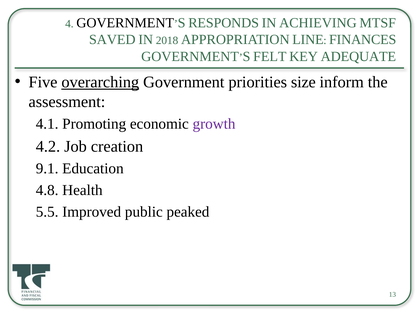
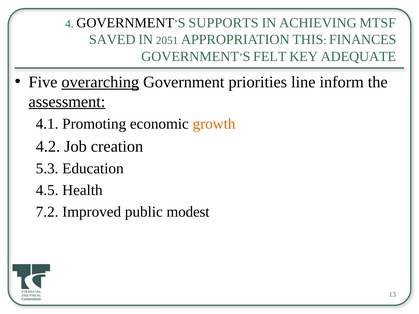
RESPONDS: RESPONDS -> SUPPORTS (224, 23)
2018: 2018 -> 2051 (167, 41)
LINE: LINE -> THIS (308, 40)
size: size -> line (303, 82)
assessment underline: none -> present (67, 102)
growth colour: purple -> orange (214, 124)
9.1: 9.1 -> 5.3 (47, 169)
4.8: 4.8 -> 4.5 (47, 190)
5.5: 5.5 -> 7.2 (47, 212)
peaked: peaked -> modest (188, 212)
